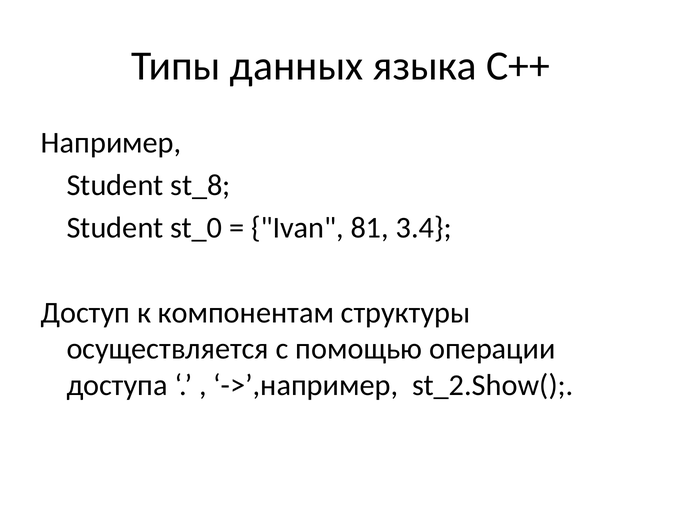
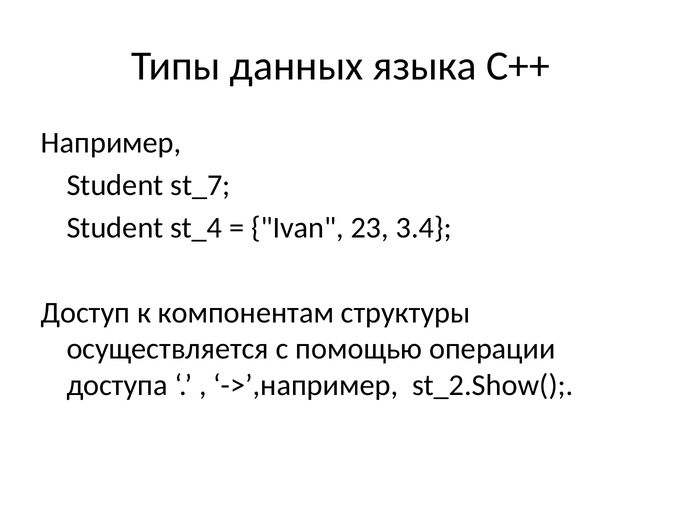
st_8: st_8 -> st_7 (200, 186)
st_0: st_0 -> st_4 (196, 228)
81: 81 -> 23 (370, 228)
